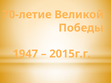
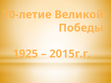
1947: 1947 -> 1925 (25, 54)
